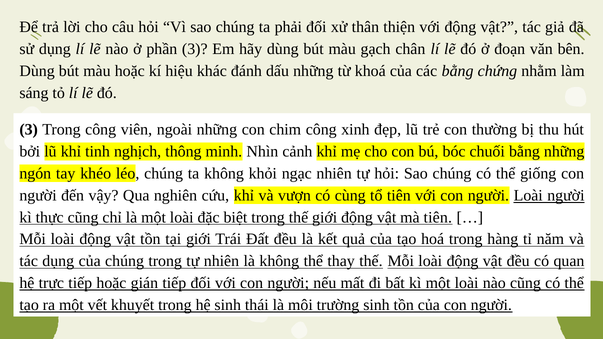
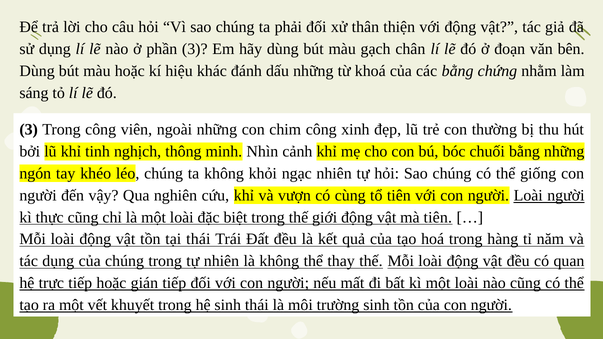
tại giới: giới -> thái (198, 239)
